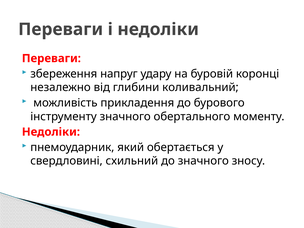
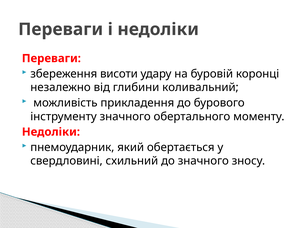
напруг: напруг -> висоти (119, 74)
